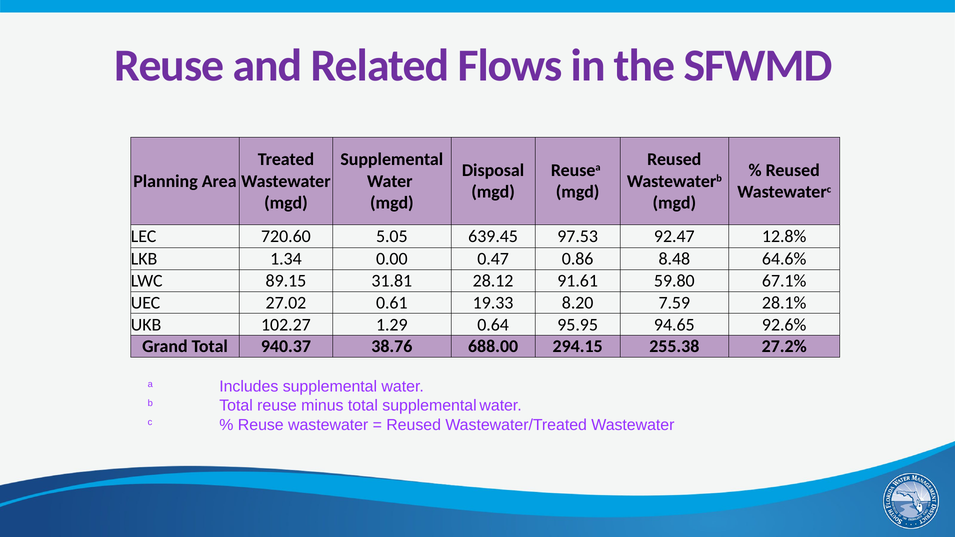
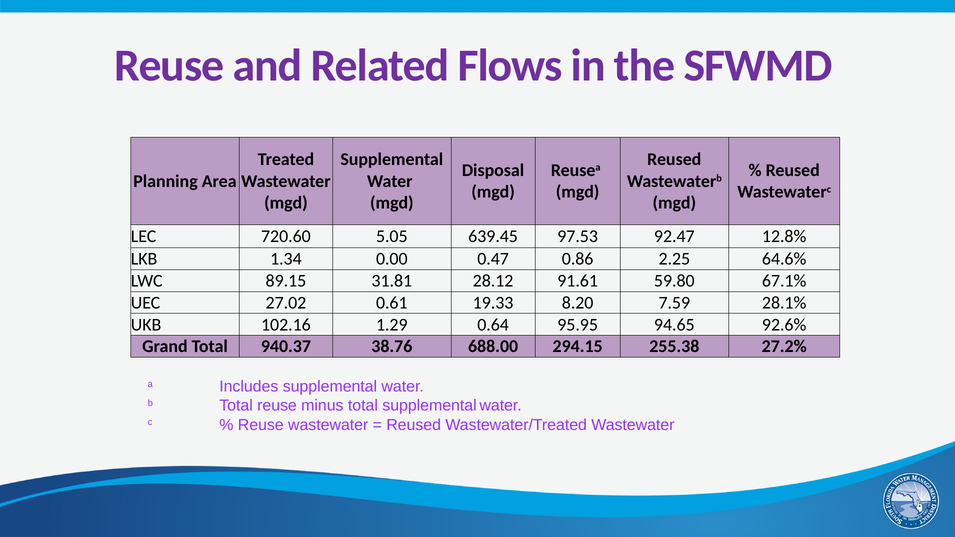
8.48: 8.48 -> 2.25 (674, 259)
102.27: 102.27 -> 102.16 (286, 325)
